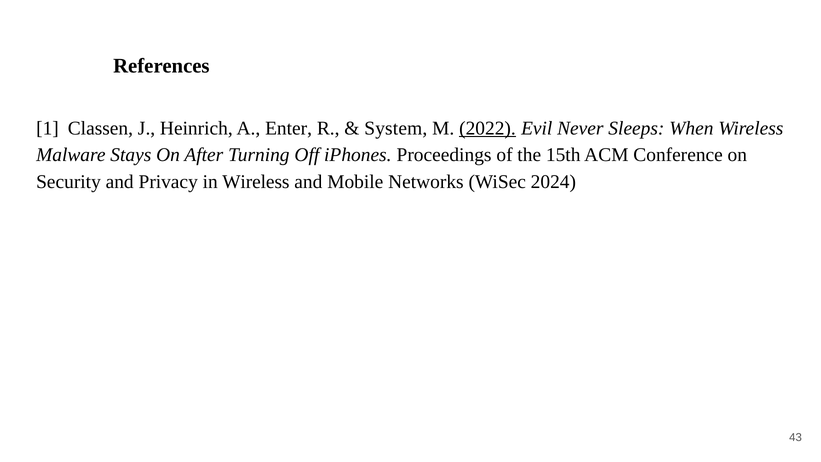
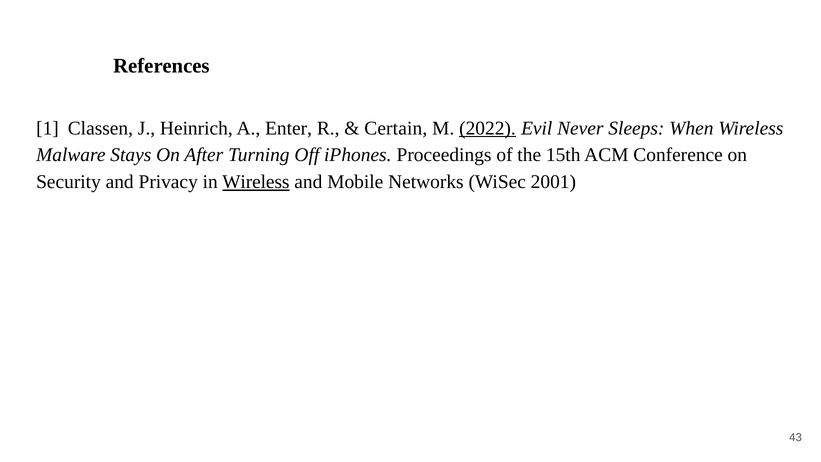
System: System -> Certain (396, 128)
Wireless underline: none -> present (256, 182)
2024: 2024 -> 2001 (553, 182)
